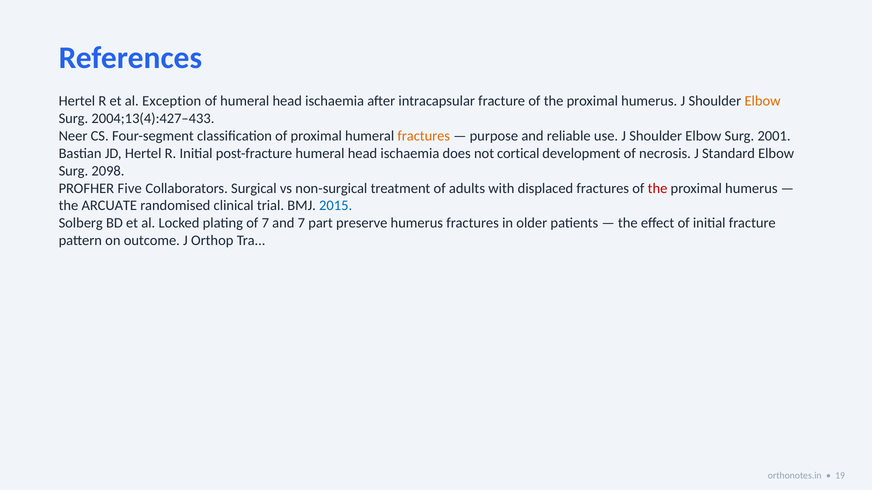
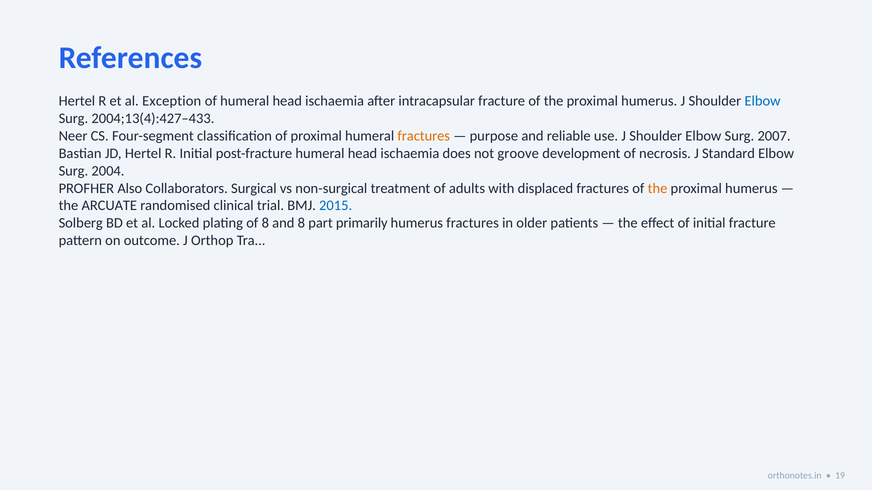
Elbow colour: orange -> blue (763, 101)
2001: 2001 -> 2007 (774, 136)
cortical: cortical -> groove (518, 154)
2098: 2098 -> 2004 (108, 171)
Five: Five -> Also (130, 188)
the colour: red -> orange (658, 188)
of 7: 7 -> 8 (265, 223)
and 7: 7 -> 8 (301, 223)
preserve: preserve -> primarily (362, 223)
